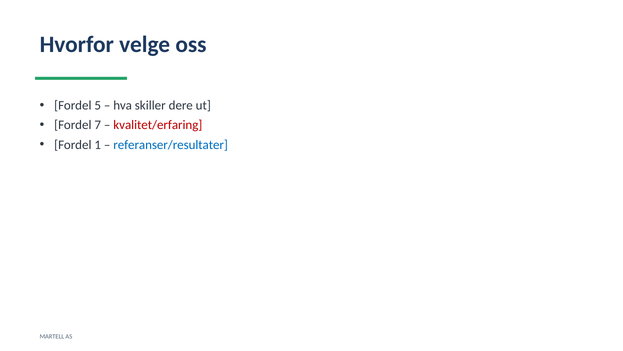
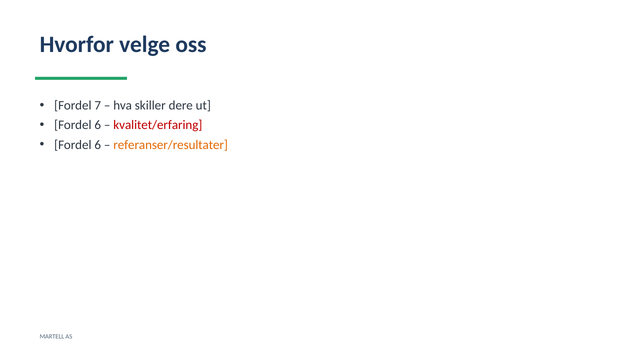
5: 5 -> 7 (98, 106)
7: 7 -> 6 (98, 125)
1: 1 -> 6 (98, 144)
referanser/resultater colour: blue -> orange (171, 144)
